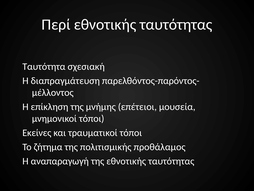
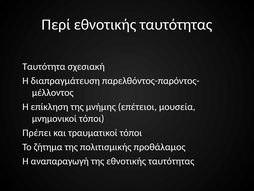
Εκείνες: Εκείνες -> Πρέπει (37, 133)
